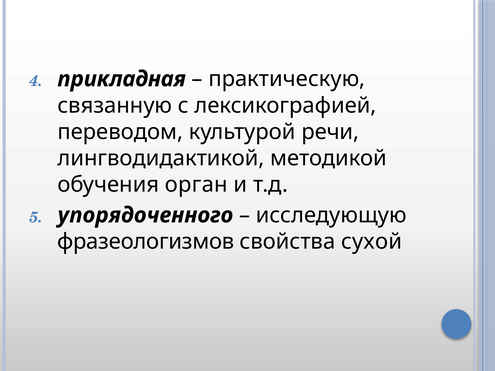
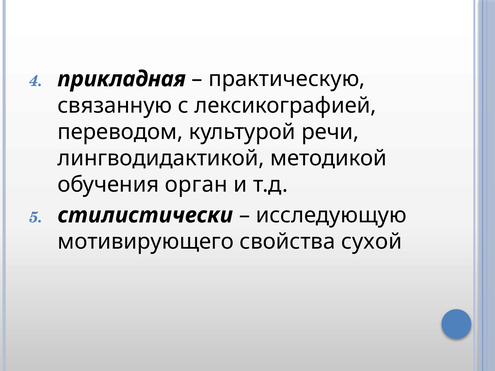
упорядоченного: упорядоченного -> стилистически (145, 215)
фразеологизмов: фразеологизмов -> мотивирующего (146, 242)
